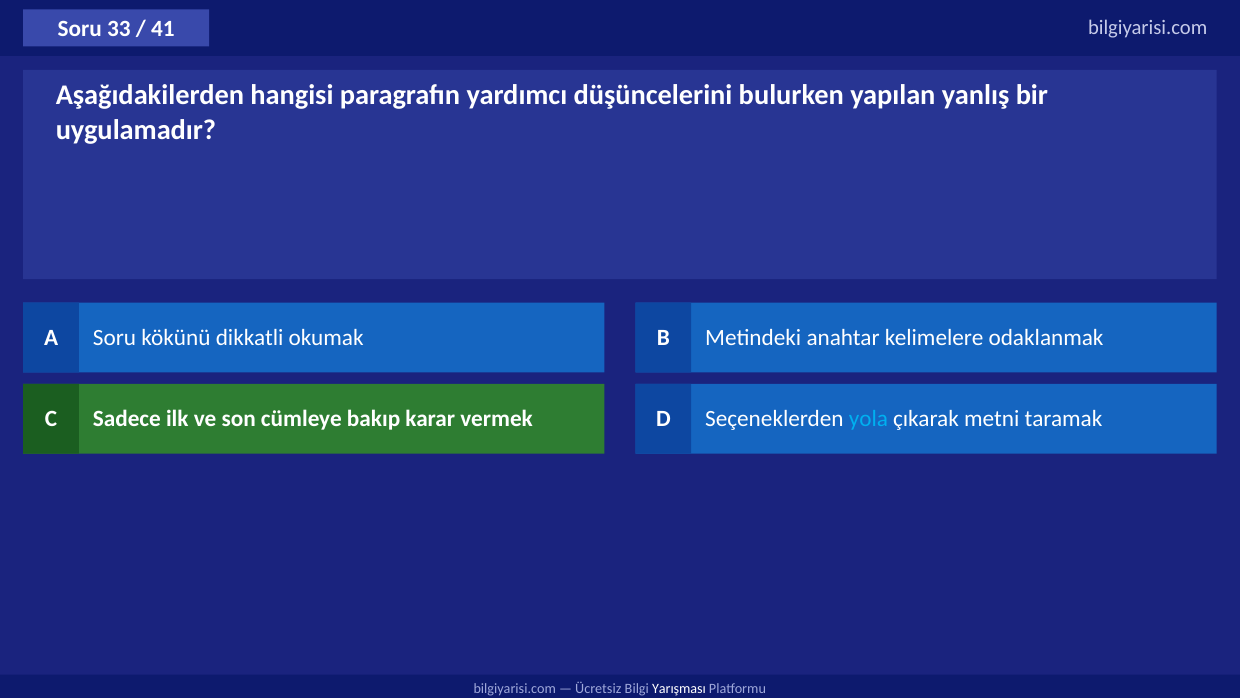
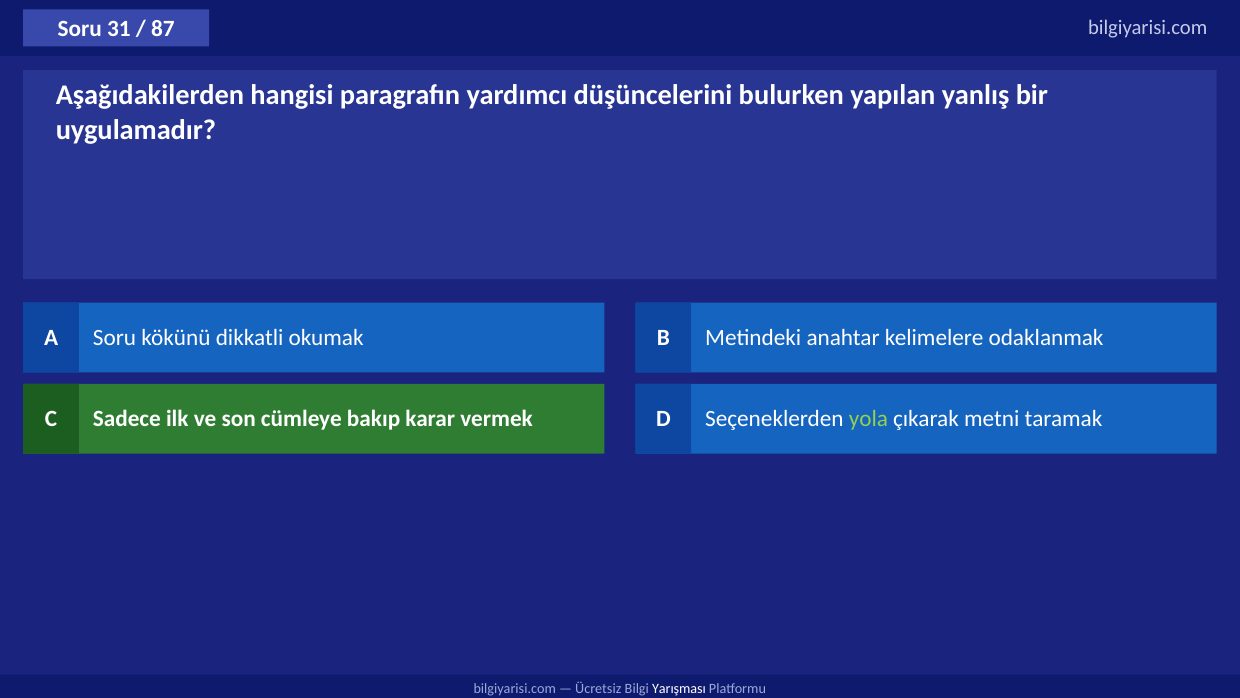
33: 33 -> 31 (119, 28)
41: 41 -> 87 (163, 28)
yola colour: light blue -> light green (868, 419)
